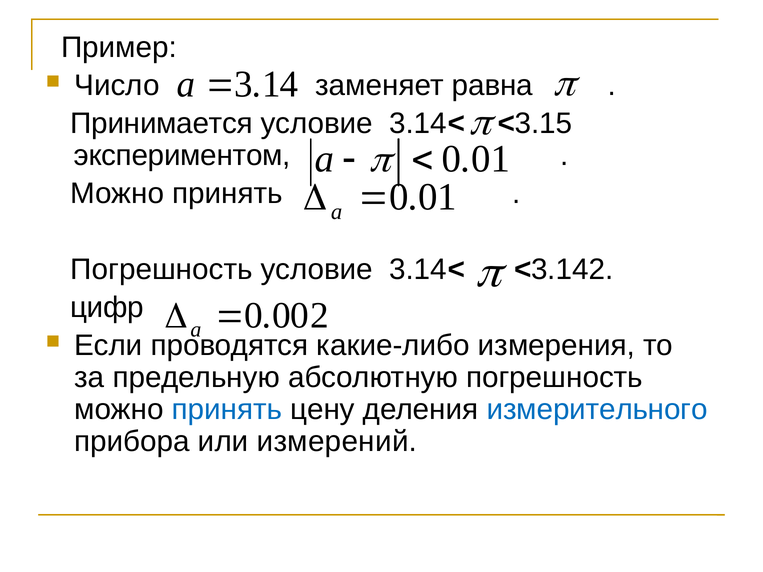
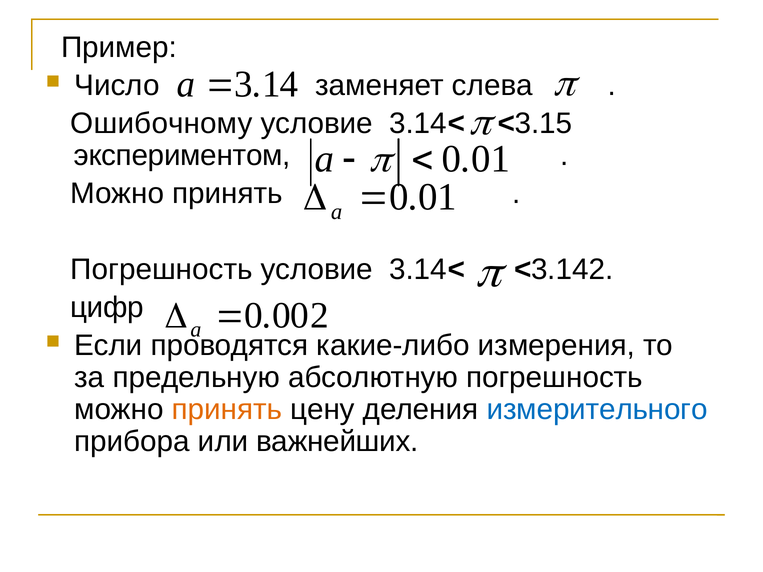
равна: равна -> слева (492, 85)
Принимается: Принимается -> Ошибочному (161, 123)
принять colour: blue -> orange (227, 410)
измерений: измерений -> важнейших (337, 442)
